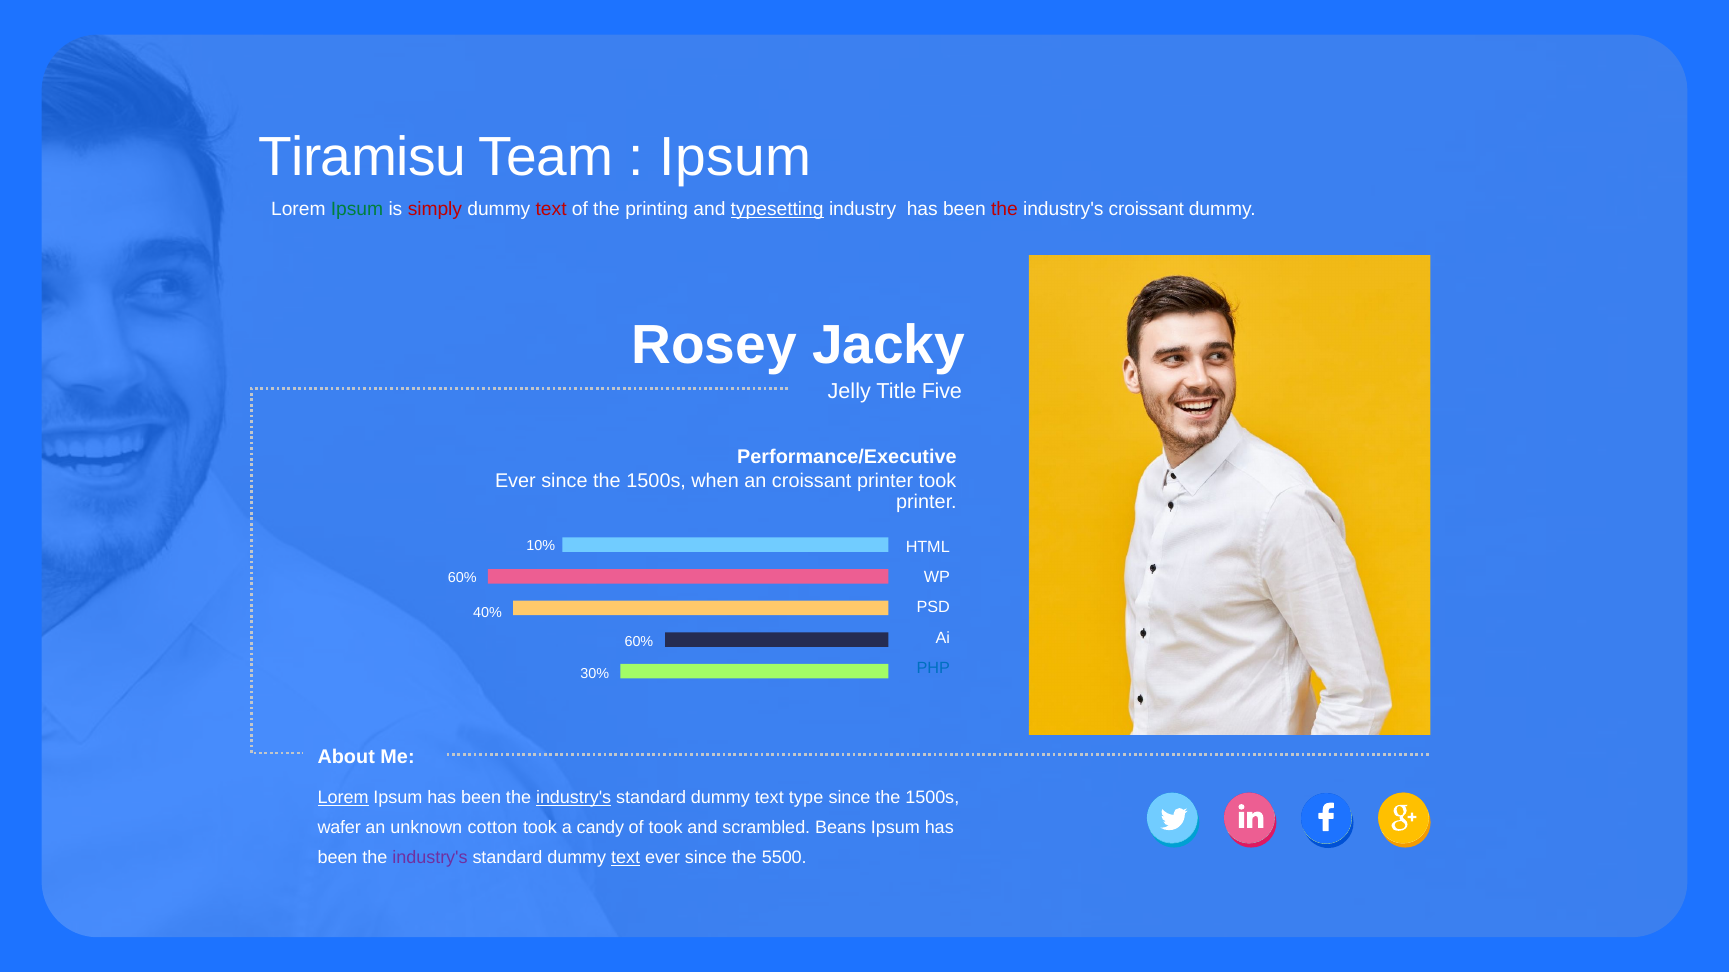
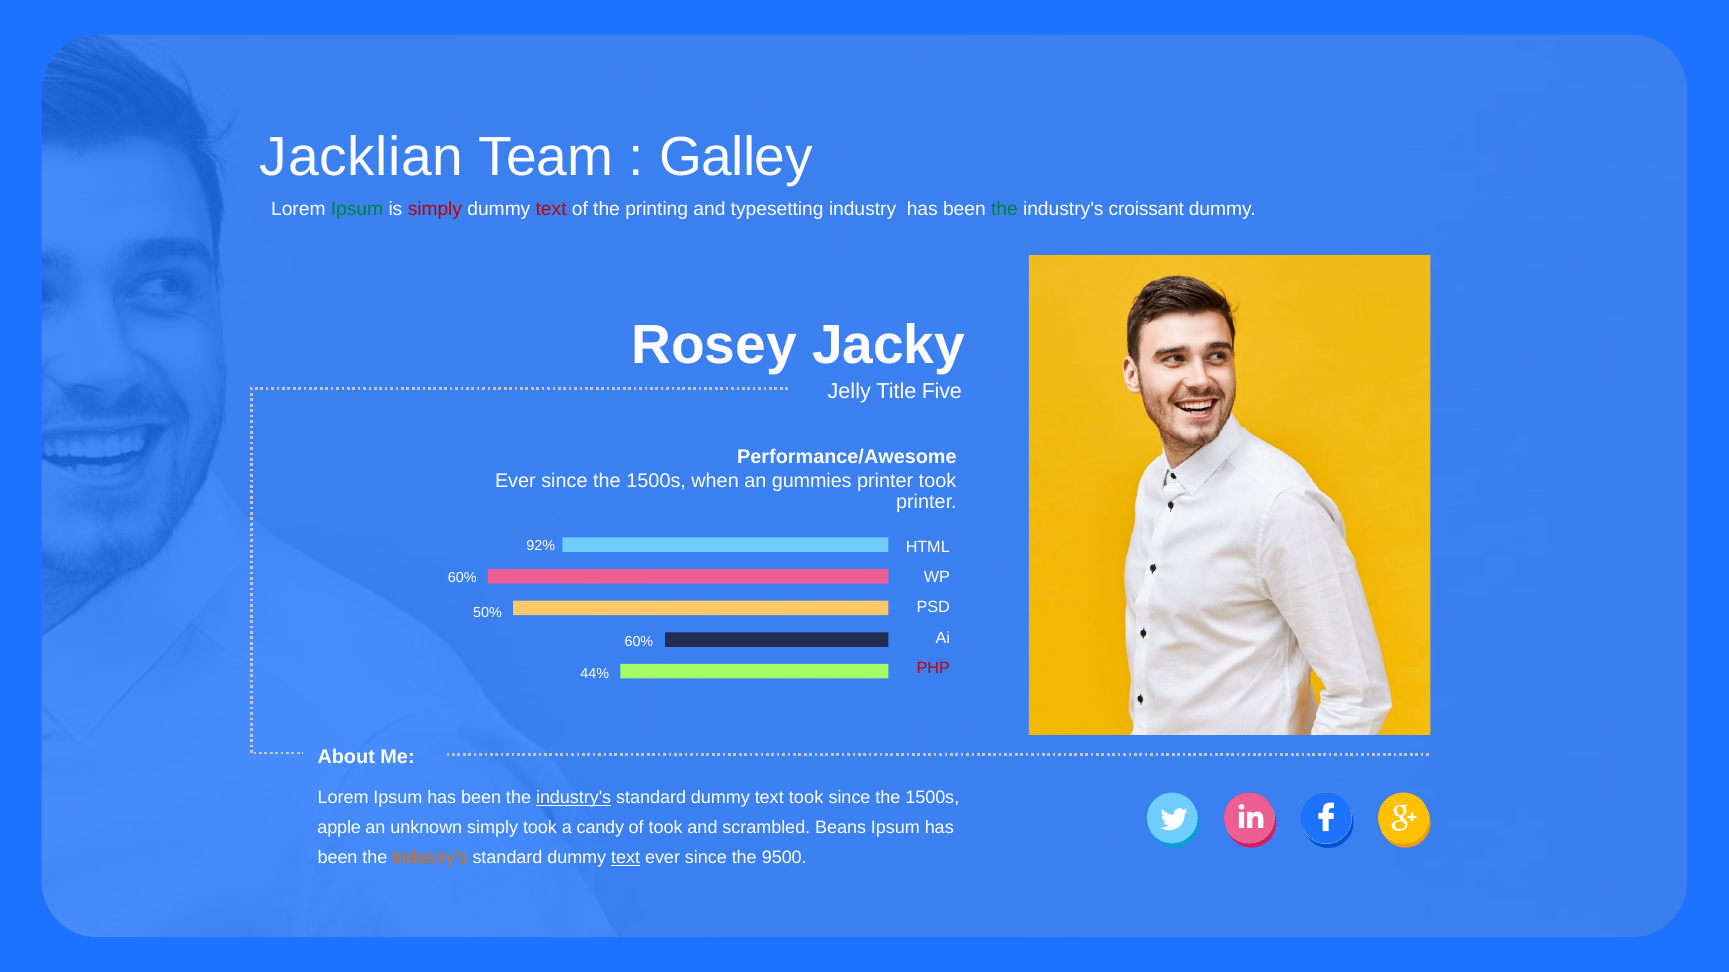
Tiramisu: Tiramisu -> Jacklian (361, 157)
Ipsum: Ipsum -> Galley (736, 157)
typesetting underline: present -> none (777, 209)
the colour: red -> green (1005, 209)
Performance/Executive: Performance/Executive -> Performance/Awesome (847, 457)
an croissant: croissant -> gummies (812, 482)
10%: 10% -> 92% (541, 546)
40%: 40% -> 50% (488, 613)
PHP colour: blue -> red (933, 669)
30%: 30% -> 44% (595, 674)
Lorem underline: present -> none (343, 798)
text type: type -> took (806, 798)
wafer: wafer -> apple (339, 828)
unknown cotton: cotton -> simply (493, 828)
industry's colour: purple -> orange (430, 858)
5500: 5500 -> 9500 (784, 858)
